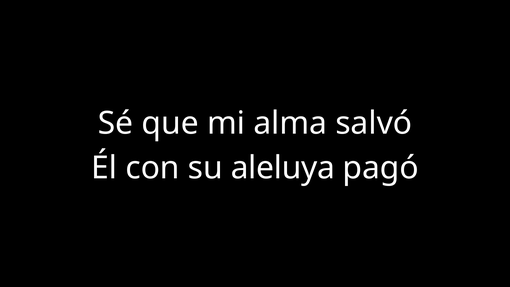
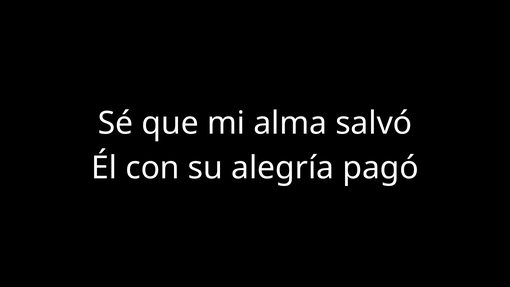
aleluya: aleluya -> alegría (283, 168)
